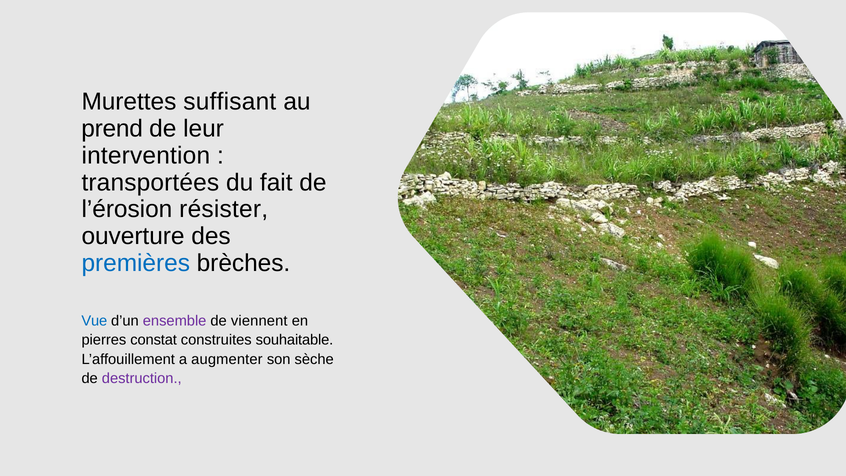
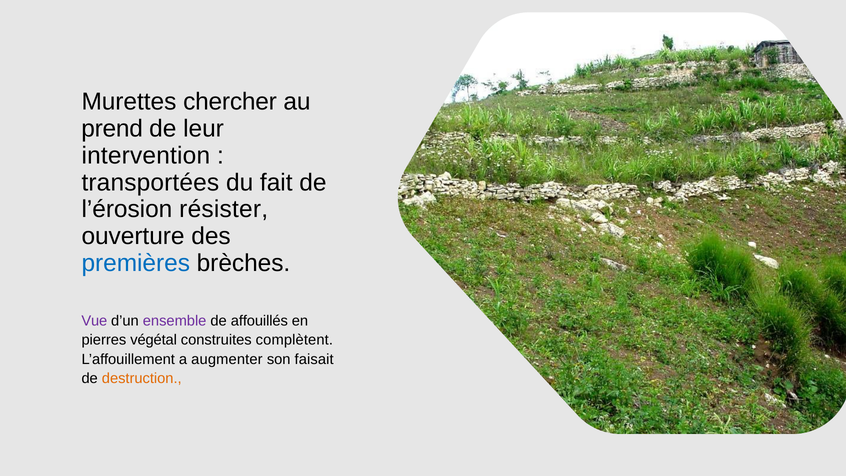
suffisant: suffisant -> chercher (230, 102)
Vue colour: blue -> purple (94, 321)
viennent: viennent -> affouillés (259, 321)
constat: constat -> végétal (154, 340)
souhaitable: souhaitable -> complètent (294, 340)
sèche: sèche -> faisait (314, 359)
destruction colour: purple -> orange (142, 378)
